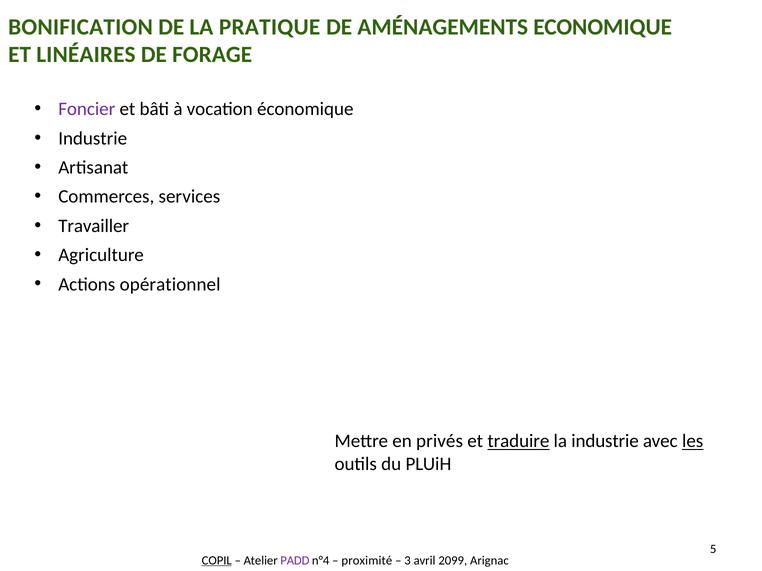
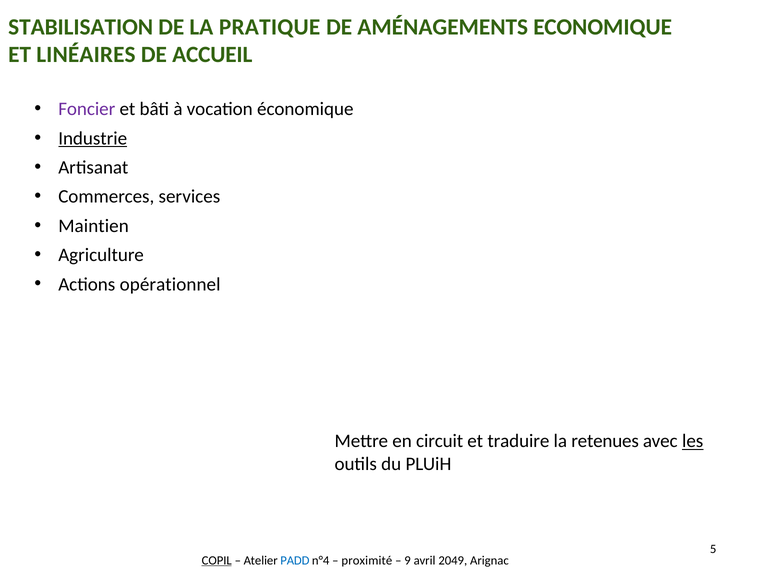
BONIFICATION: BONIFICATION -> STABILISATION (81, 27)
FORAGE: FORAGE -> ACCUEIL (212, 55)
Industrie underline: none -> present (93, 138)
Travailler: Travailler -> Maintien (94, 226)
privés: privés -> circuit (440, 442)
traduire underline: present -> none (518, 442)
la industrie: industrie -> retenues (605, 442)
PADD colour: purple -> blue (295, 561)
3: 3 -> 9 (408, 561)
2099: 2099 -> 2049 (453, 561)
